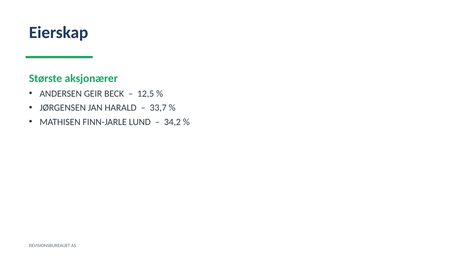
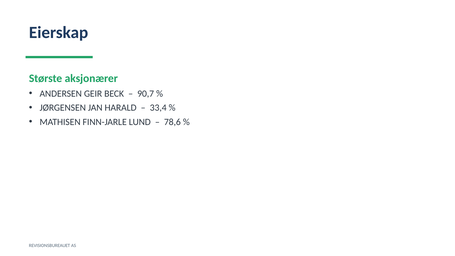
12,5: 12,5 -> 90,7 (146, 94)
33,7: 33,7 -> 33,4 (158, 108)
34,2: 34,2 -> 78,6 (172, 122)
